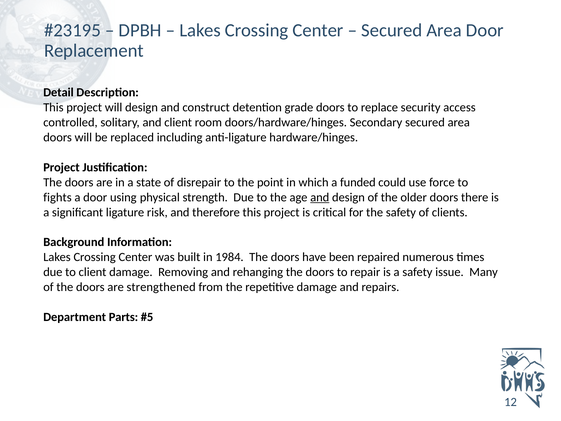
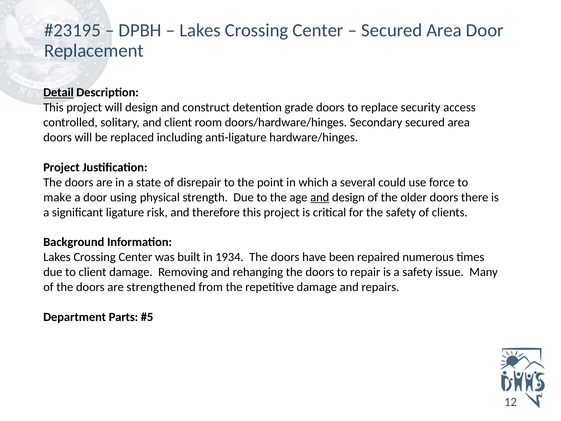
Detail underline: none -> present (58, 92)
funded: funded -> several (358, 182)
fights: fights -> make (57, 197)
1984: 1984 -> 1934 (229, 257)
